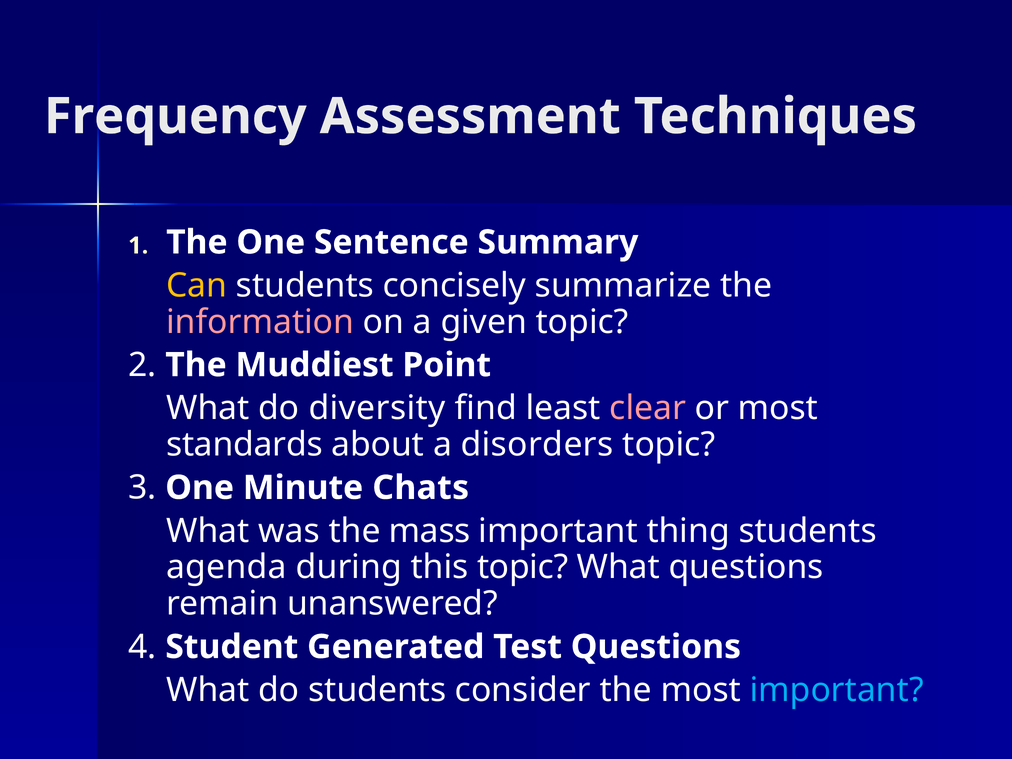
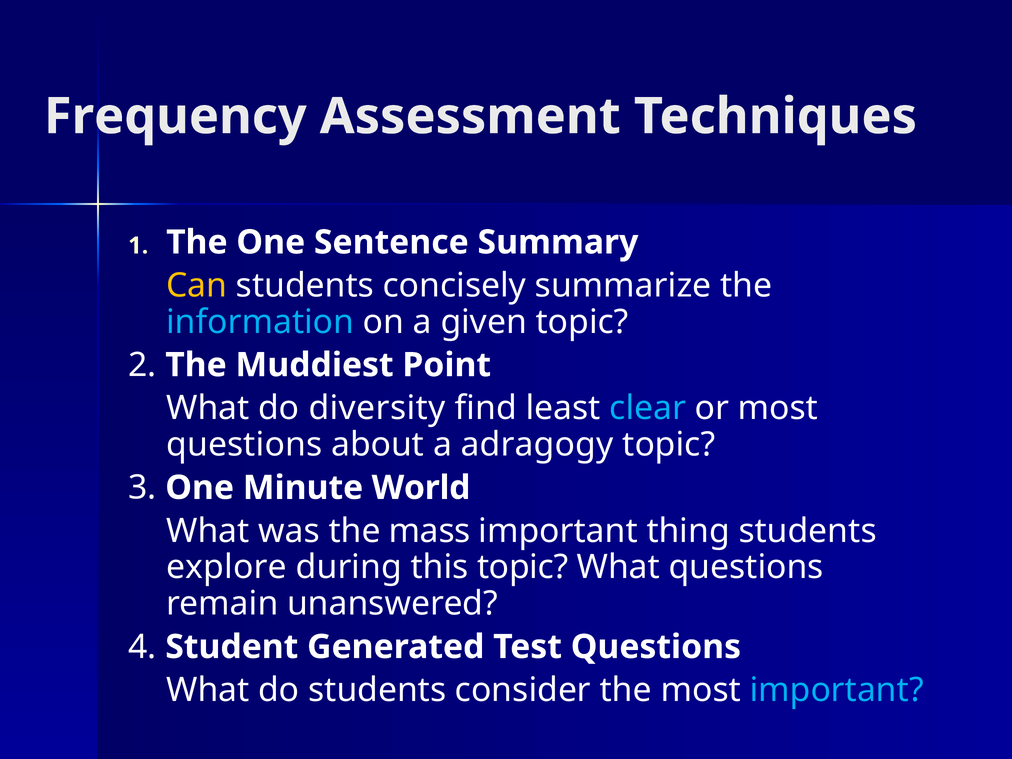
information colour: pink -> light blue (260, 322)
clear colour: pink -> light blue (648, 408)
standards: standards -> questions (244, 445)
disorders: disorders -> adragogy (537, 445)
Chats: Chats -> World (421, 488)
agenda: agenda -> explore (227, 567)
